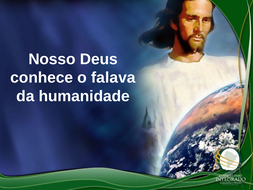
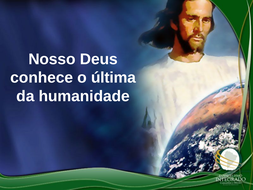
falava: falava -> última (113, 78)
